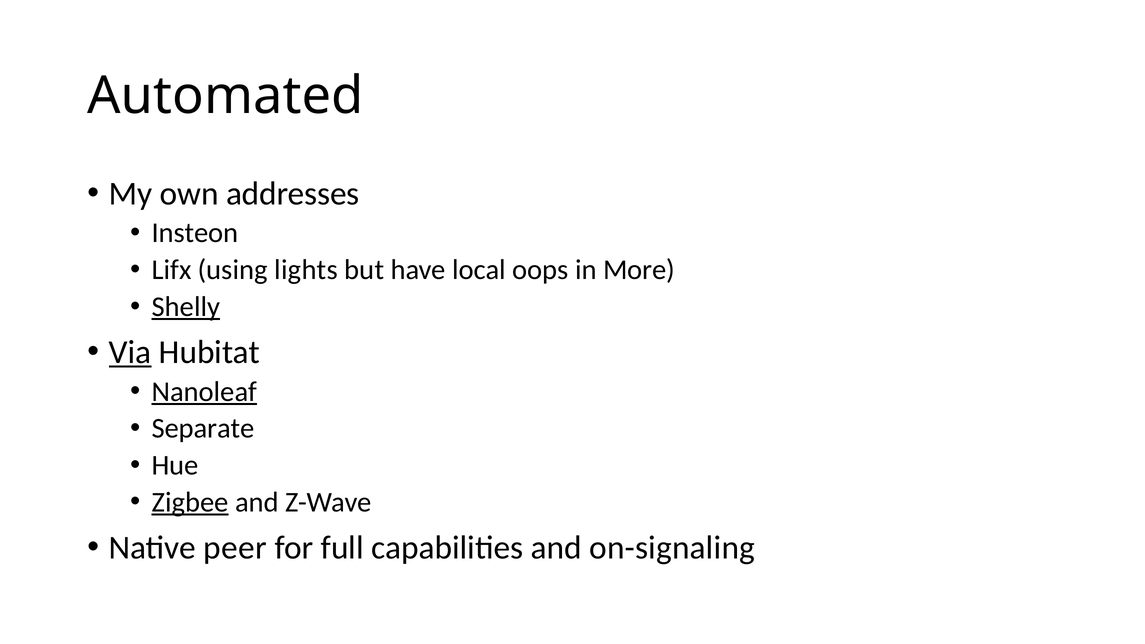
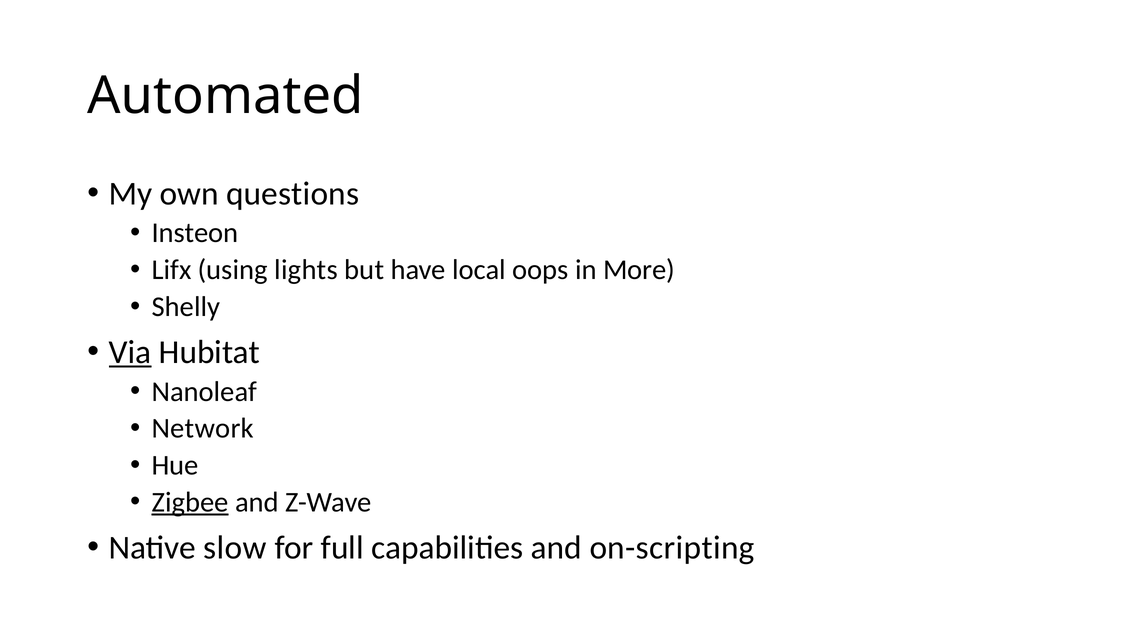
addresses: addresses -> questions (293, 194)
Shelly underline: present -> none (186, 307)
Nanoleaf underline: present -> none (204, 392)
Separate: Separate -> Network (203, 428)
peer: peer -> slow (235, 548)
on-signaling: on-signaling -> on-scripting (672, 548)
